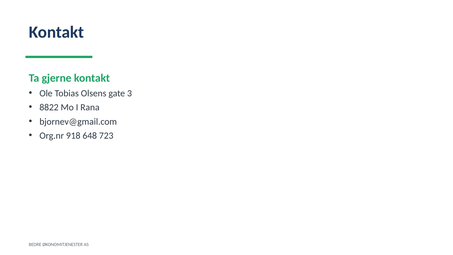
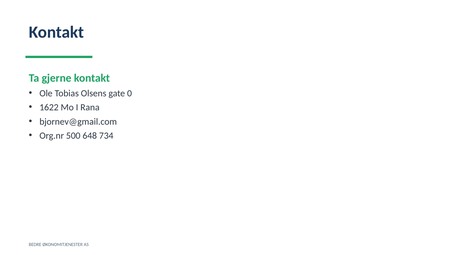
3: 3 -> 0 (130, 93)
8822: 8822 -> 1622 (49, 107)
918: 918 -> 500 (73, 136)
723: 723 -> 734 (106, 136)
